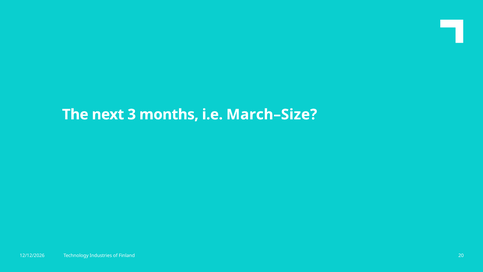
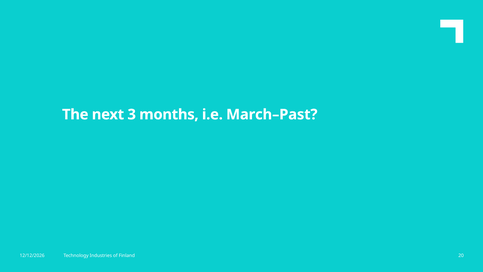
March–Size: March–Size -> March–Past (272, 114)
